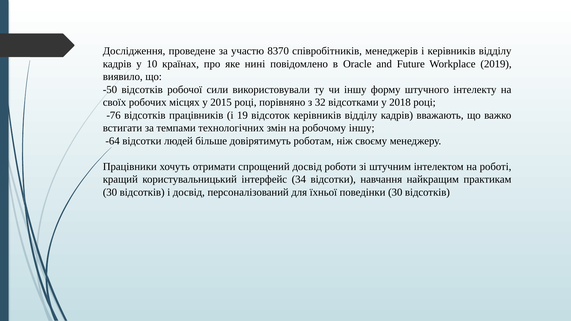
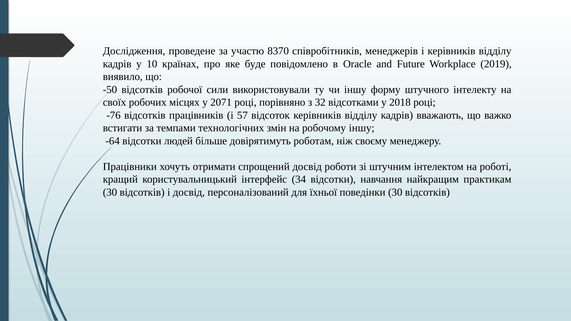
нині: нині -> буде (255, 64)
2015: 2015 -> 2071 (221, 102)
19: 19 -> 57 (242, 115)
